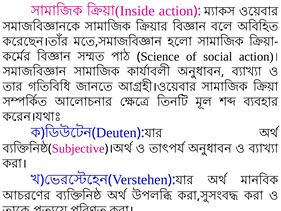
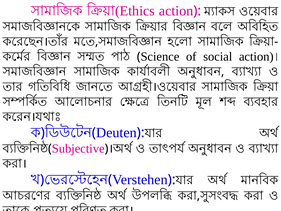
Inside: Inside -> Ethics (135, 11)
